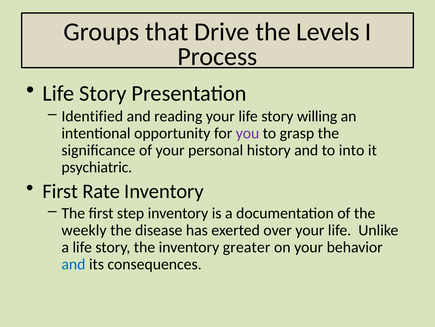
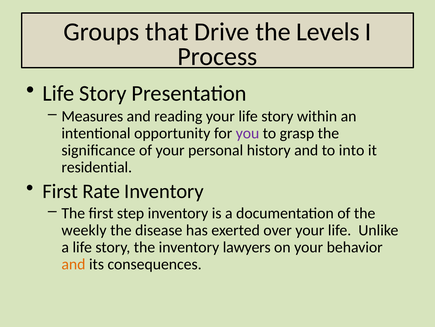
Identified: Identified -> Measures (92, 116)
willing: willing -> within (317, 116)
psychiatric: psychiatric -> residential (97, 167)
greater: greater -> lawyers (247, 247)
and colour: blue -> orange (73, 264)
